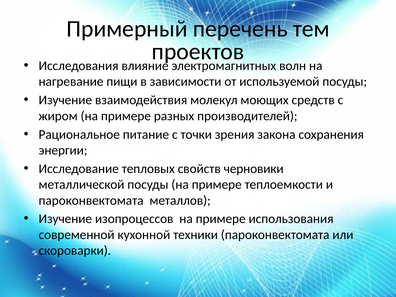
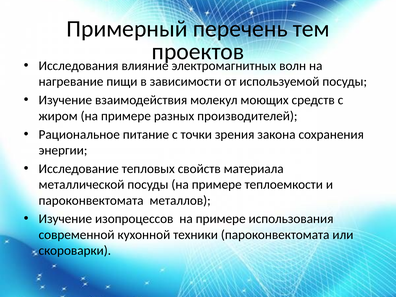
черновики: черновики -> материала (254, 169)
